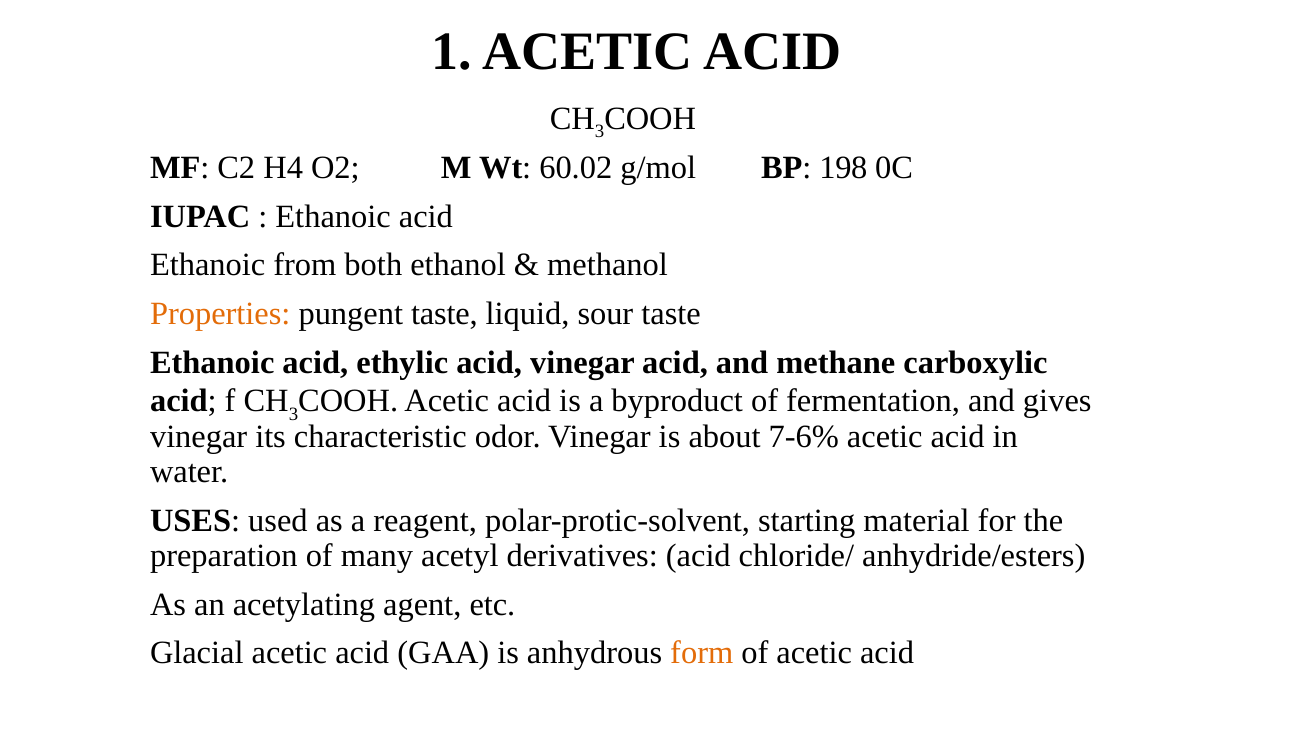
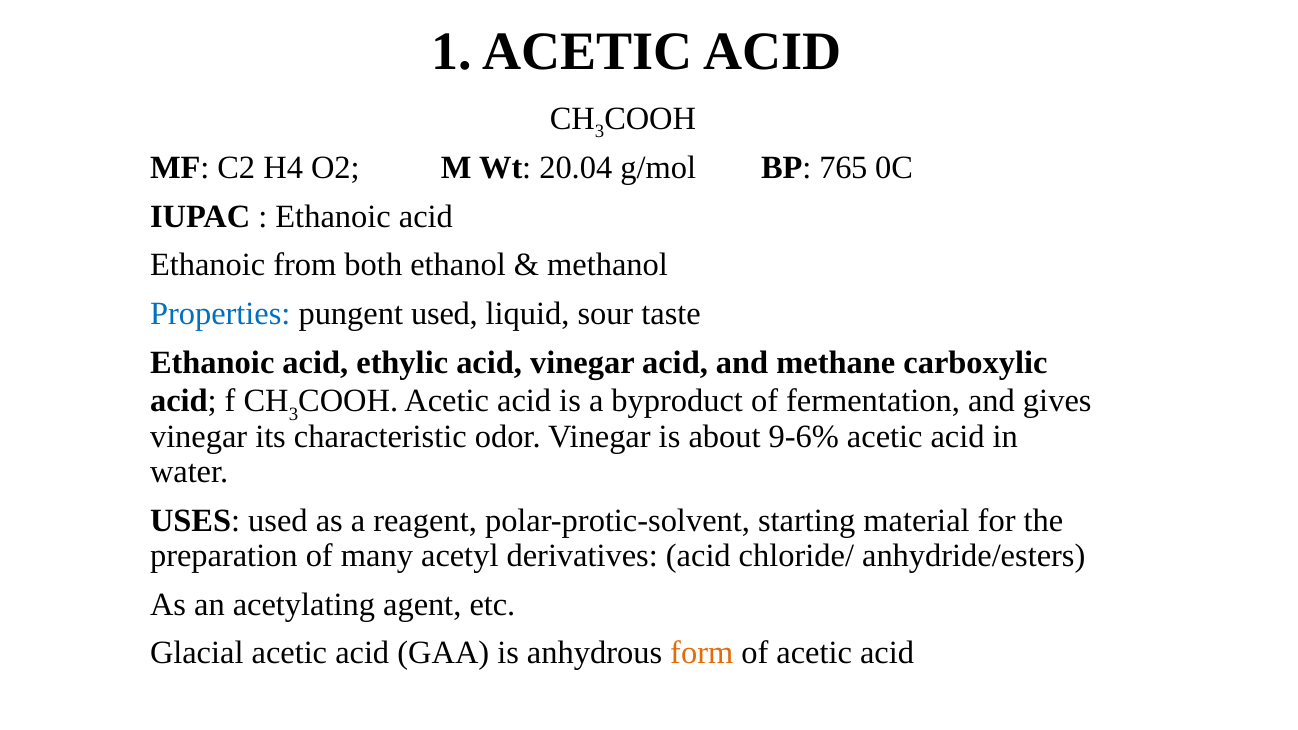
60.02: 60.02 -> 20.04 (576, 168)
198: 198 -> 765 (843, 168)
Properties colour: orange -> blue (220, 314)
pungent taste: taste -> used (444, 314)
7-6%: 7-6% -> 9-6% (804, 437)
